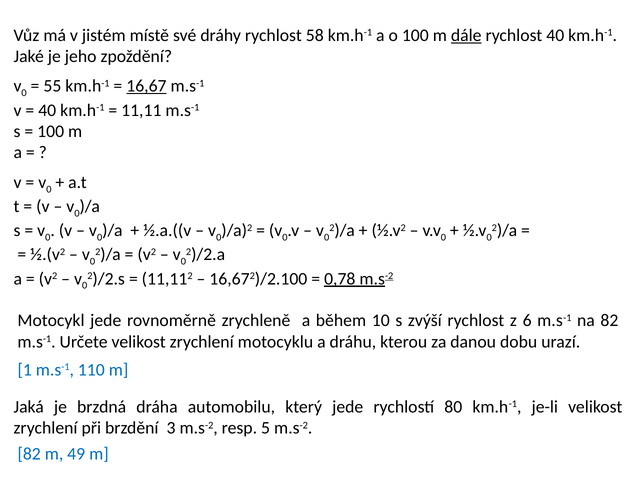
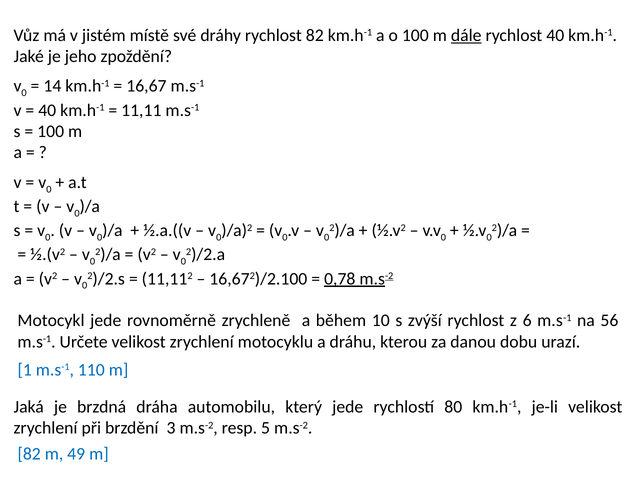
rychlost 58: 58 -> 82 (315, 35)
55: 55 -> 14 (52, 86)
16,67 underline: present -> none (146, 86)
na 82: 82 -> 56 (609, 321)
